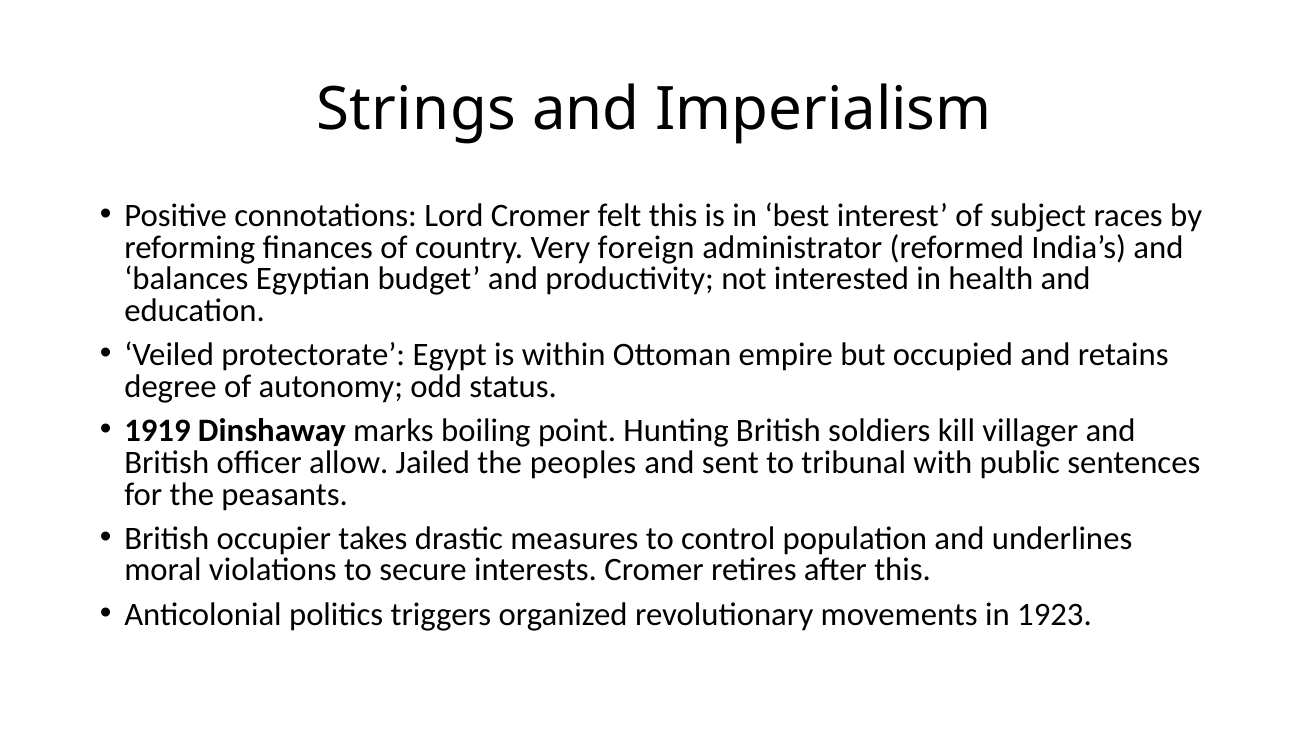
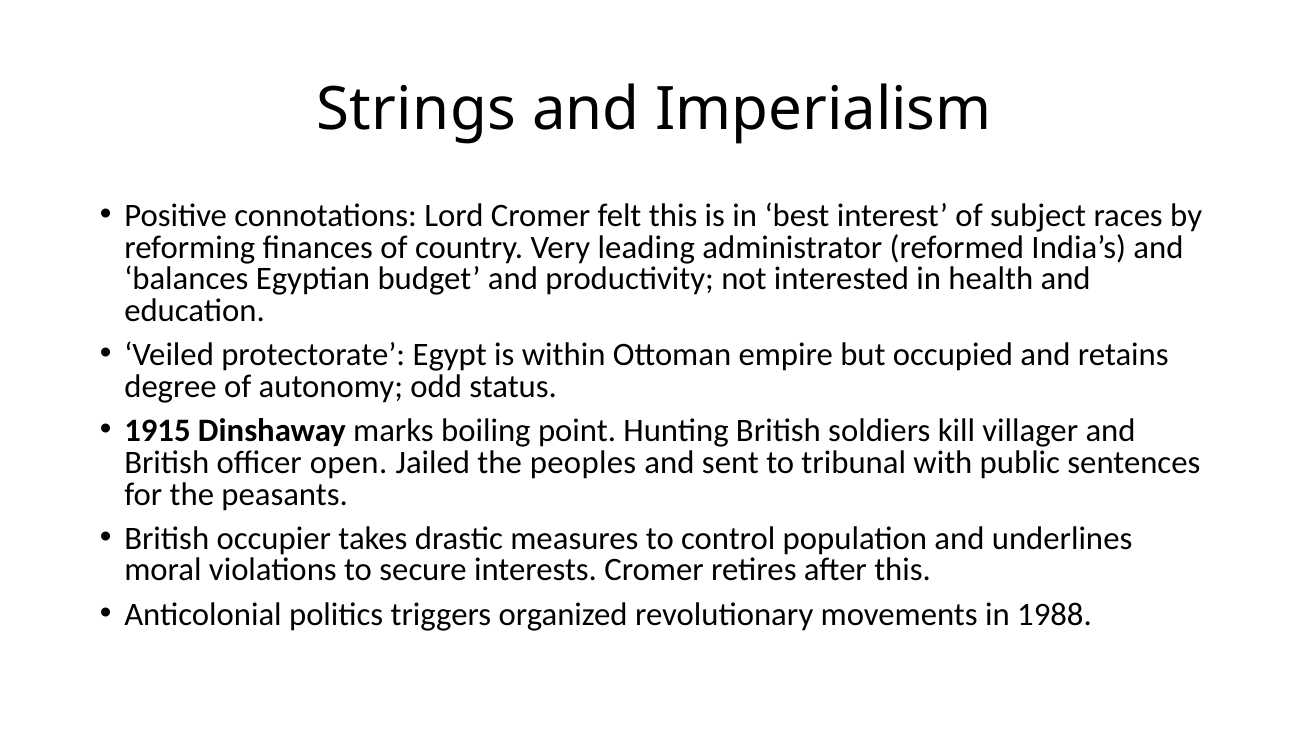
foreign: foreign -> leading (646, 247)
1919: 1919 -> 1915 (157, 431)
allow: allow -> open (349, 463)
1923: 1923 -> 1988 (1055, 614)
